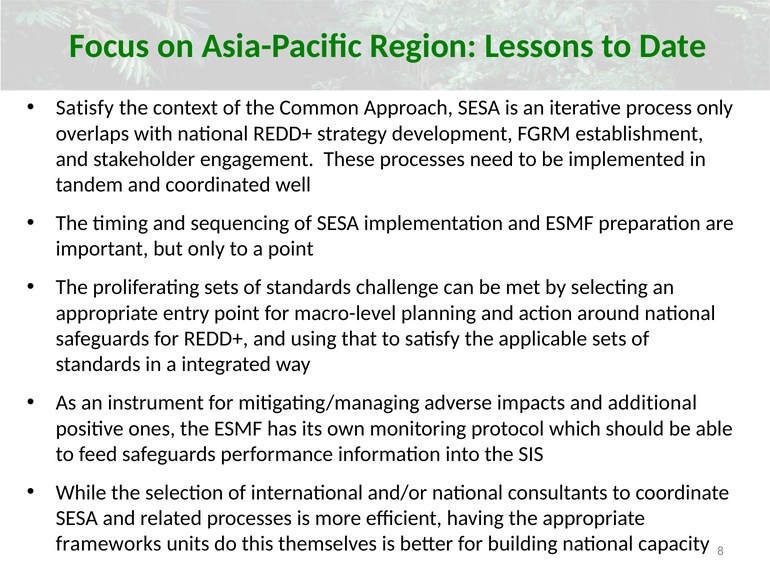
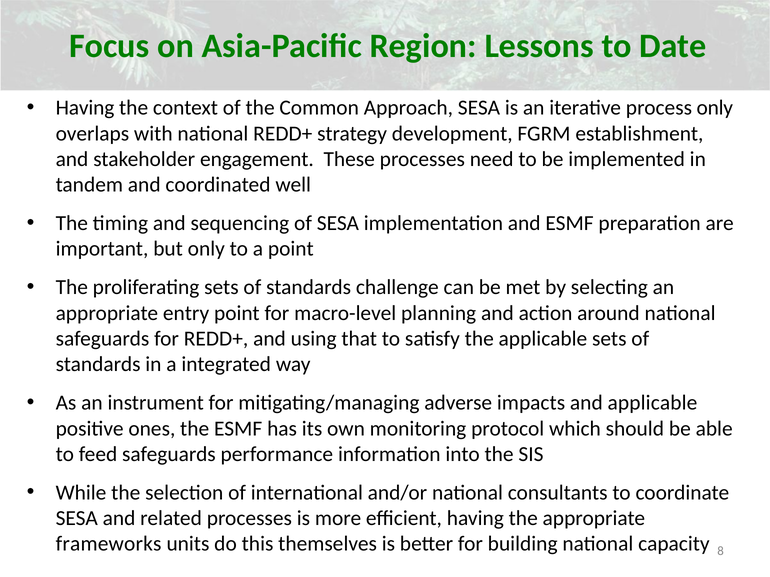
Satisfy: Satisfy -> Having (85, 108)
and additional: additional -> applicable (652, 403)
